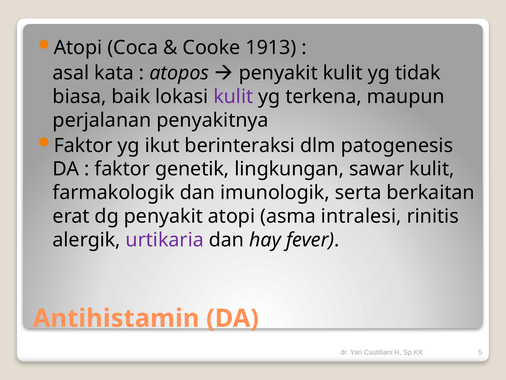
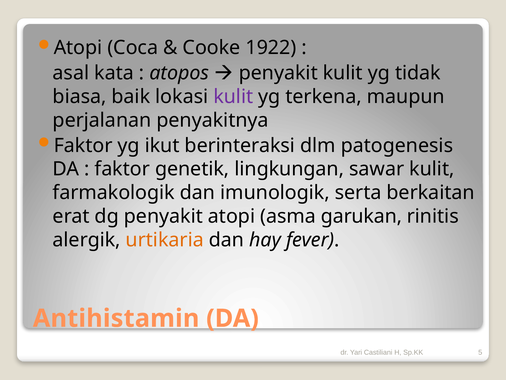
1913: 1913 -> 1922 (271, 48)
intralesi: intralesi -> garukan (361, 216)
urtikaria colour: purple -> orange (165, 240)
